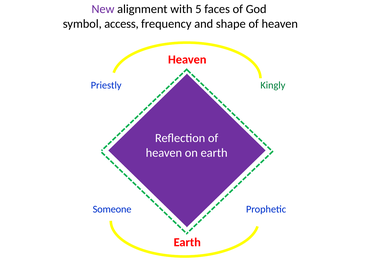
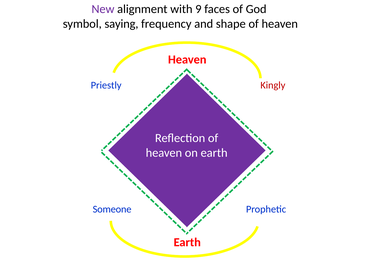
5: 5 -> 9 (198, 9)
access: access -> saying (121, 24)
Kingly colour: green -> red (273, 85)
